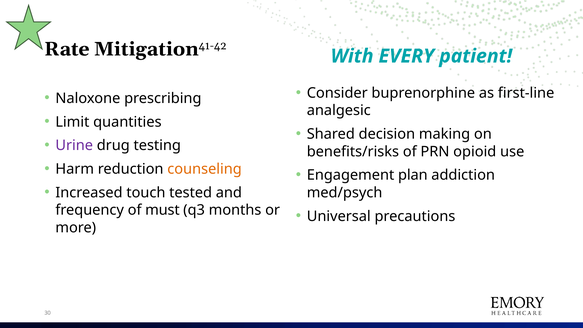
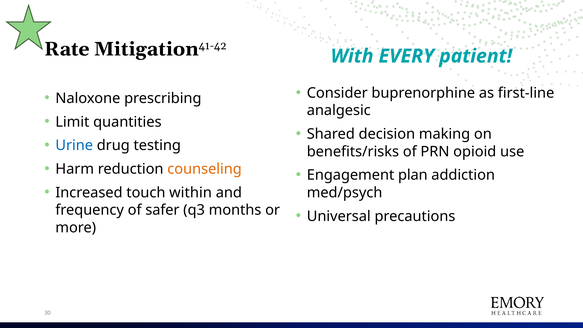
Urine colour: purple -> blue (74, 145)
tested: tested -> within (191, 193)
must: must -> safer (162, 210)
